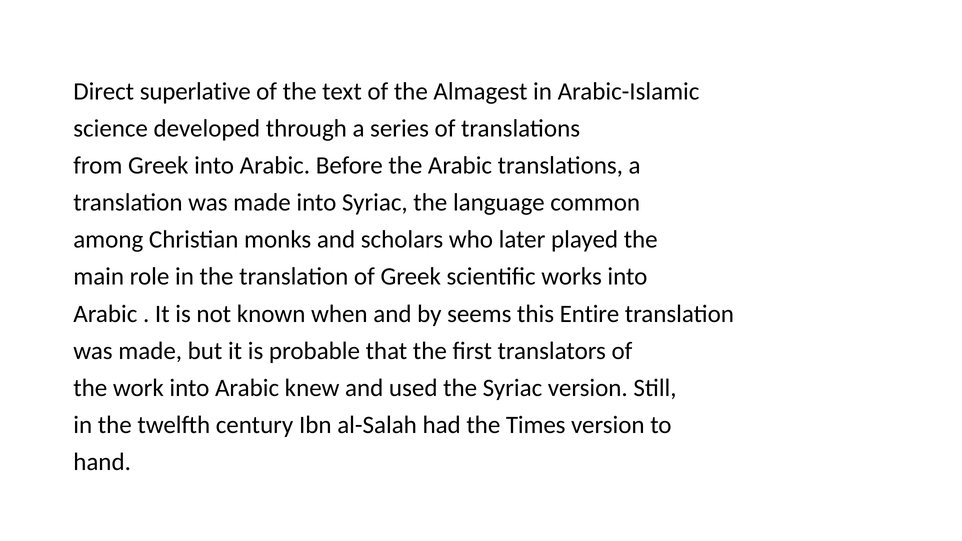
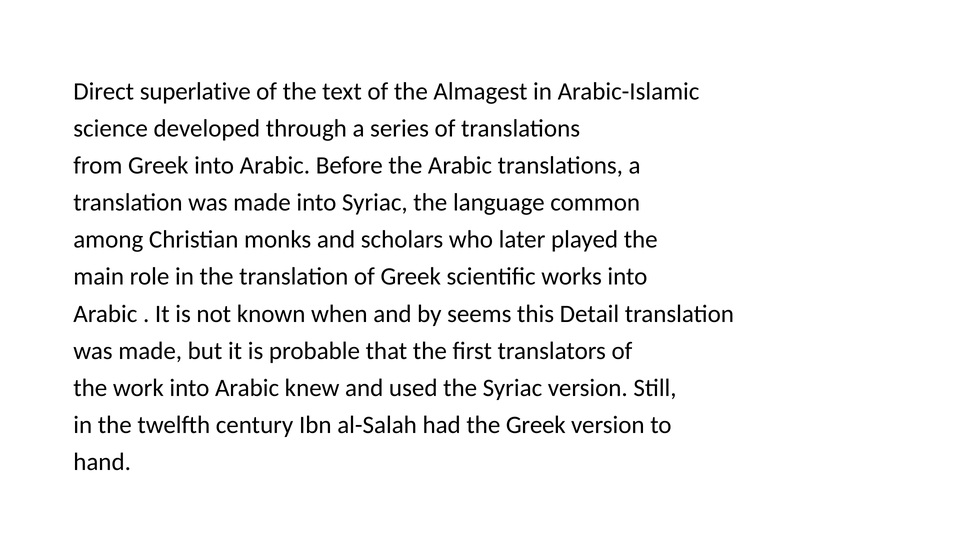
Entire: Entire -> Detail (589, 314)
the Times: Times -> Greek (536, 425)
